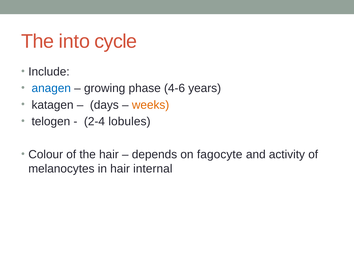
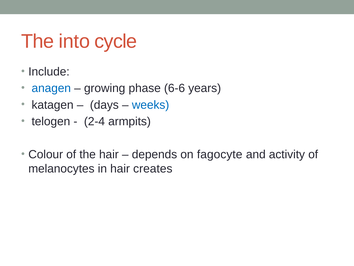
4-6: 4-6 -> 6-6 (175, 88)
weeks colour: orange -> blue (151, 105)
lobules: lobules -> armpits (130, 121)
internal: internal -> creates (153, 168)
